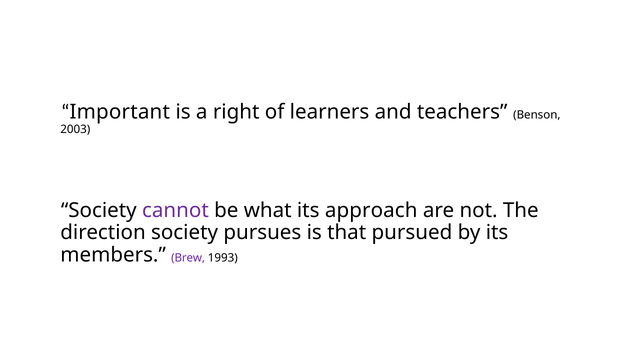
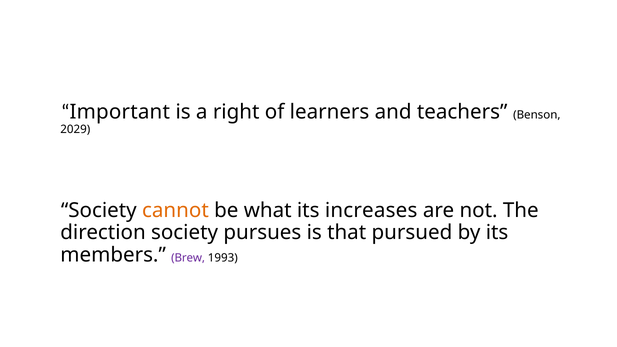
2003: 2003 -> 2029 (75, 129)
cannot colour: purple -> orange (175, 210)
approach: approach -> increases (371, 210)
